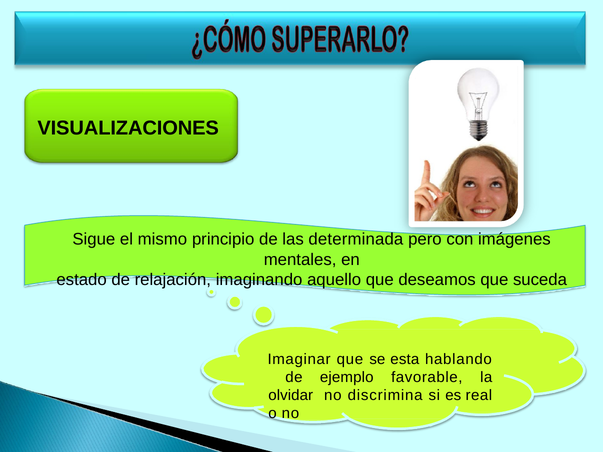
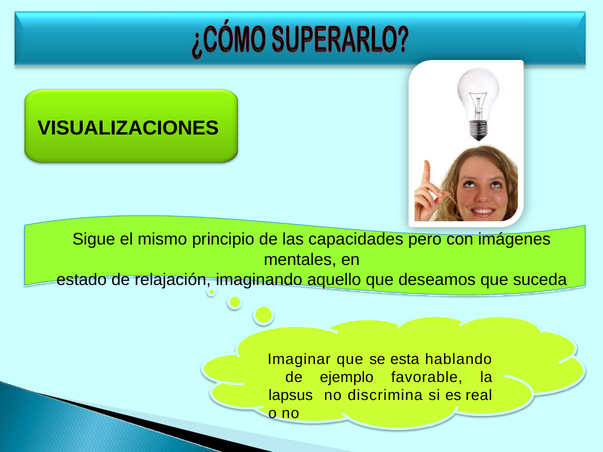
determinada: determinada -> capacidades (356, 240)
olvidar: olvidar -> lapsus (291, 396)
